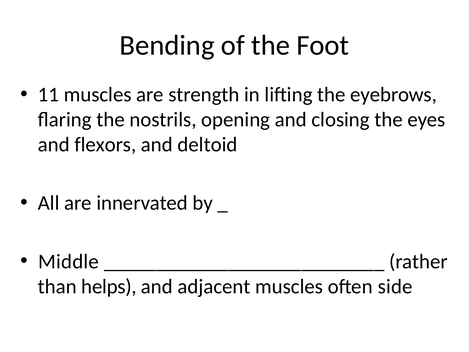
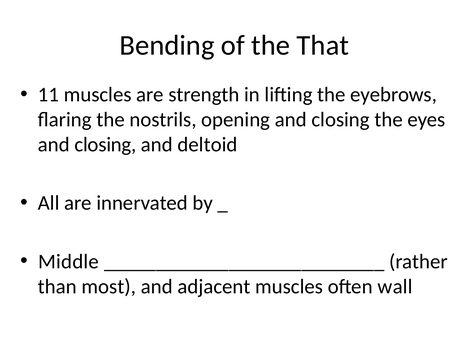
Foot: Foot -> That (323, 45)
flexors: flexors -> closing (105, 145)
helps: helps -> most (109, 286)
side: side -> wall (395, 286)
